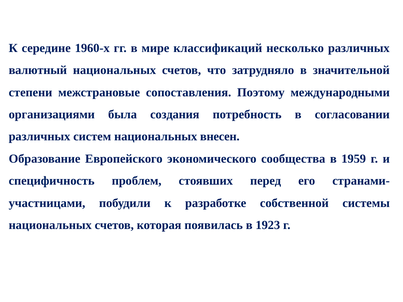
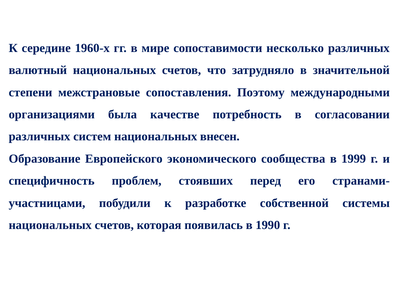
классификаций: классификаций -> сопоставимости (218, 48)
создания: создания -> качестве (175, 115)
1959: 1959 -> 1999 (354, 159)
1923: 1923 -> 1990 (268, 225)
